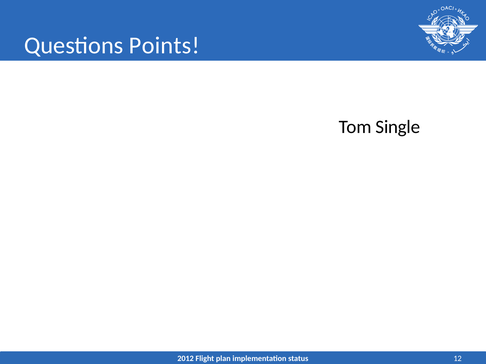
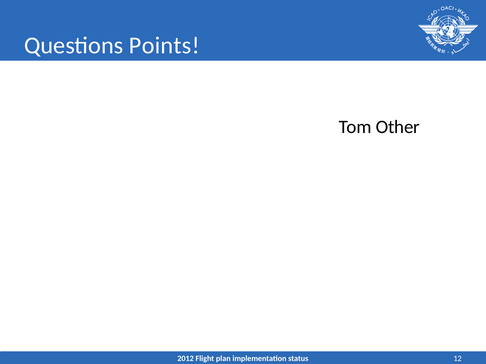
Single: Single -> Other (398, 127)
